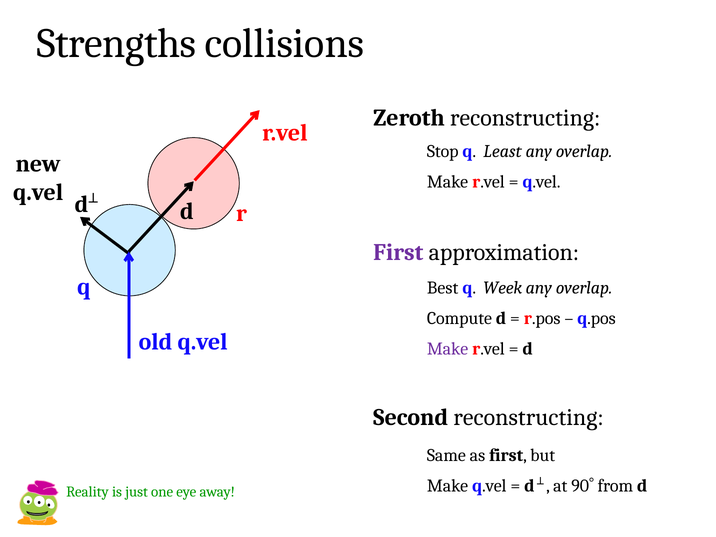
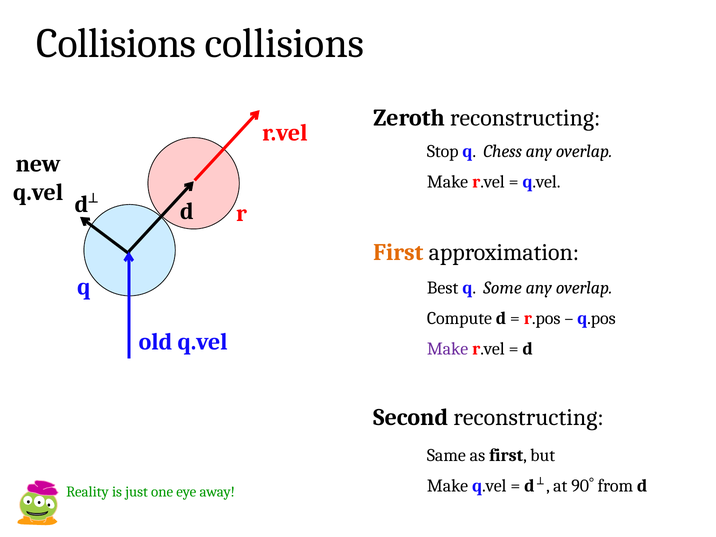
Strengths: Strengths -> Collisions (116, 43)
Least: Least -> Chess (503, 151)
First colour: purple -> orange (398, 252)
Week: Week -> Some (503, 288)
